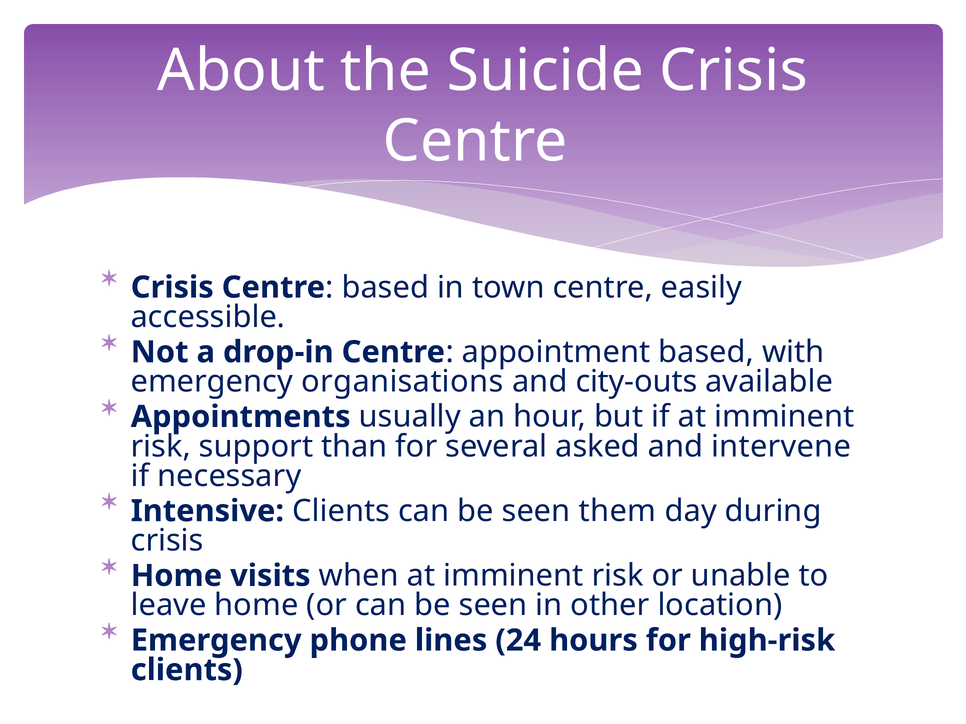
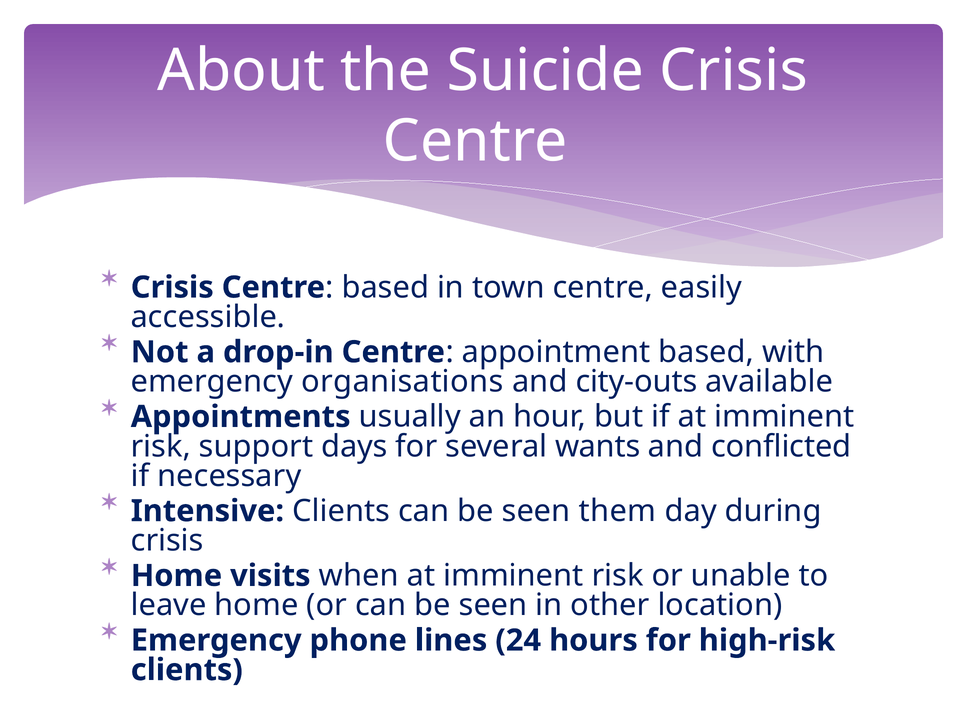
than: than -> days (354, 447)
asked: asked -> wants (598, 447)
intervene: intervene -> conflicted (781, 447)
